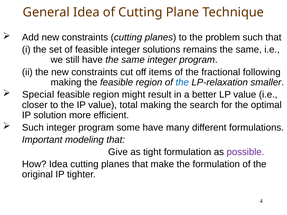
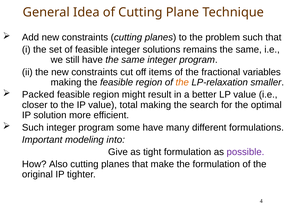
following: following -> variables (262, 72)
the colour: blue -> orange (182, 82)
Special: Special -> Packed (38, 95)
modeling that: that -> into (116, 140)
How Idea: Idea -> Also (58, 164)
